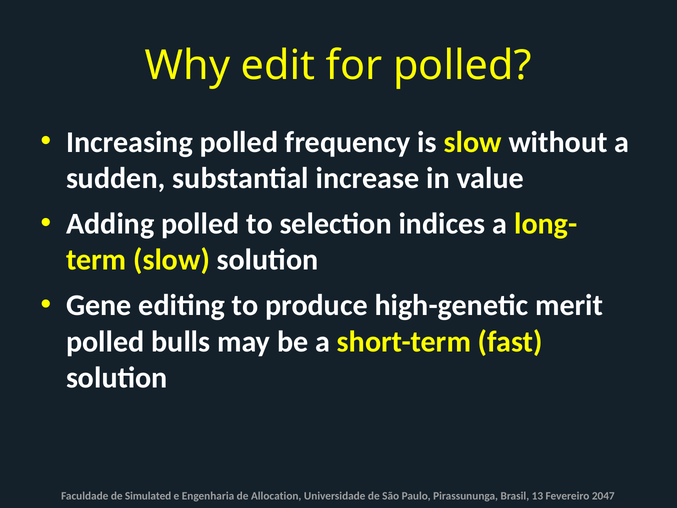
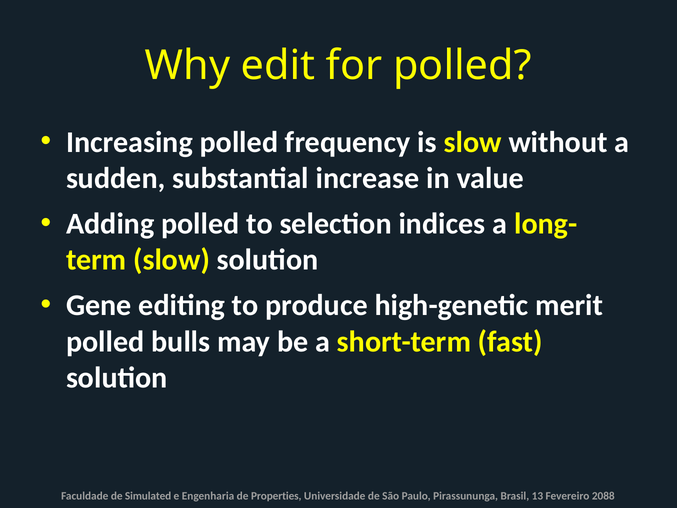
Allocation: Allocation -> Properties (276, 496)
2047: 2047 -> 2088 (603, 496)
